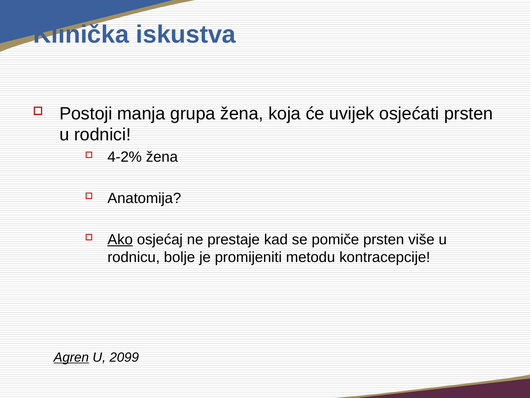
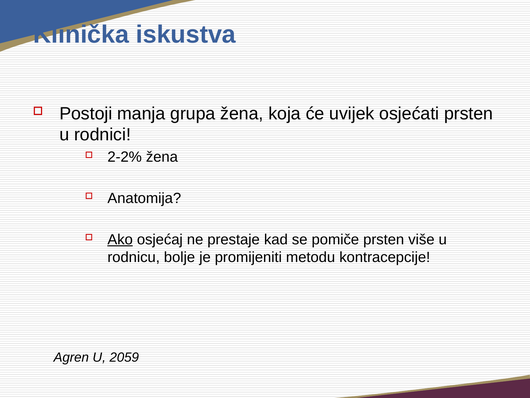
4-2%: 4-2% -> 2-2% (125, 157)
Agren underline: present -> none (71, 357)
2099: 2099 -> 2059 (124, 357)
